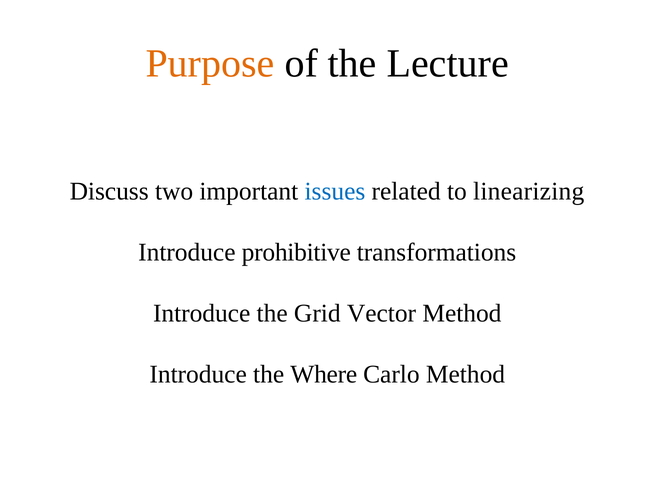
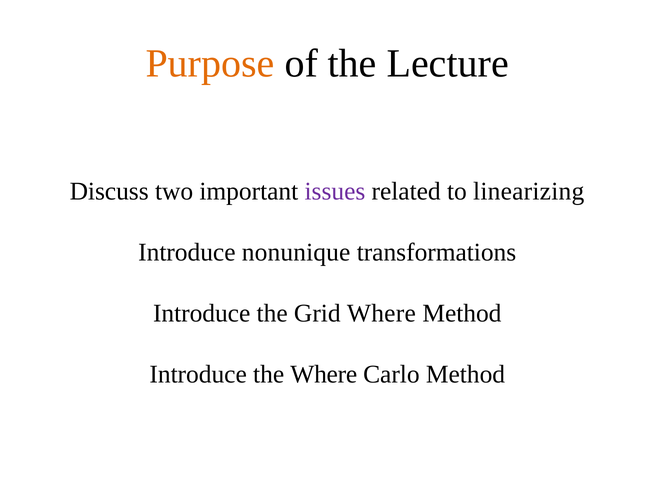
issues colour: blue -> purple (335, 191)
prohibitive: prohibitive -> nonunique (296, 252)
Grid Vector: Vector -> Where (381, 313)
